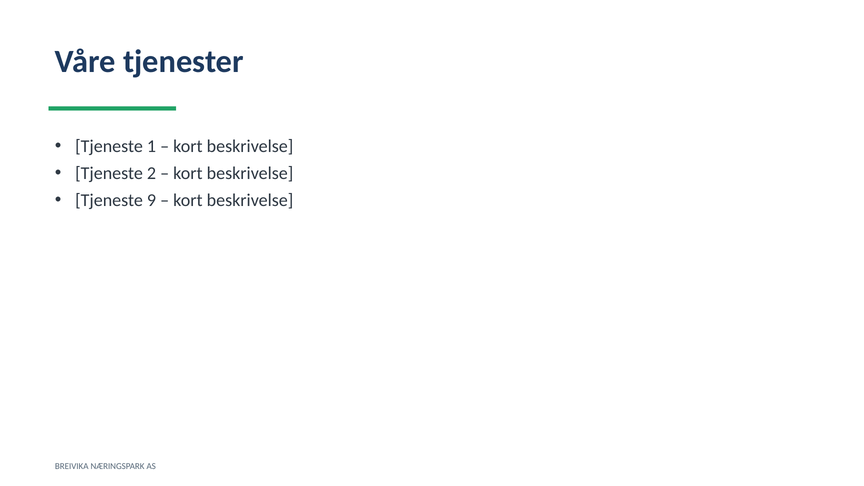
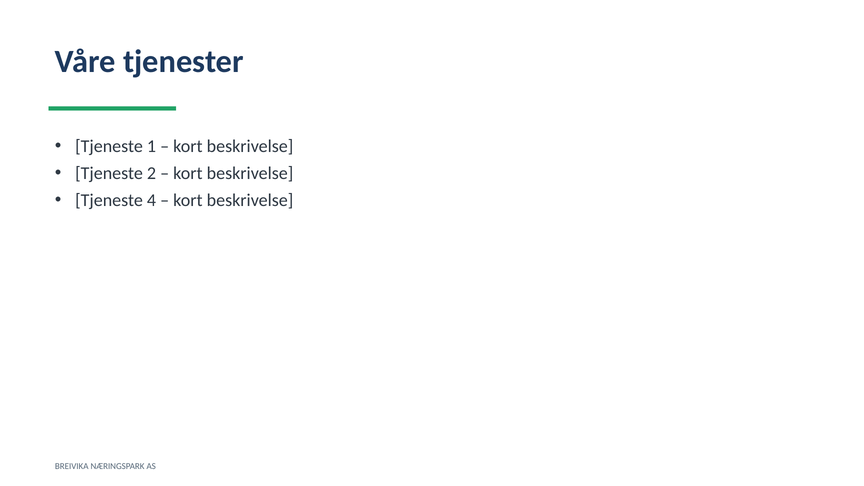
9: 9 -> 4 (151, 200)
